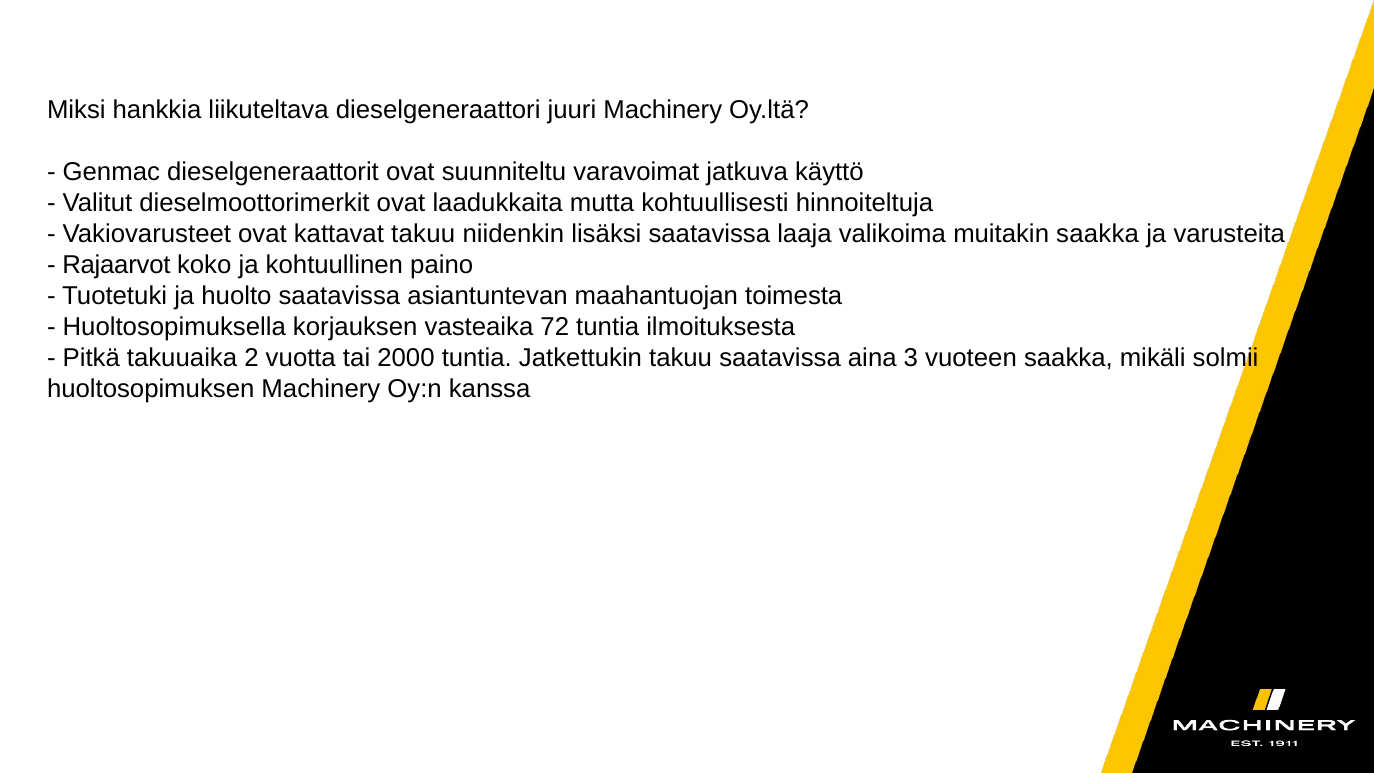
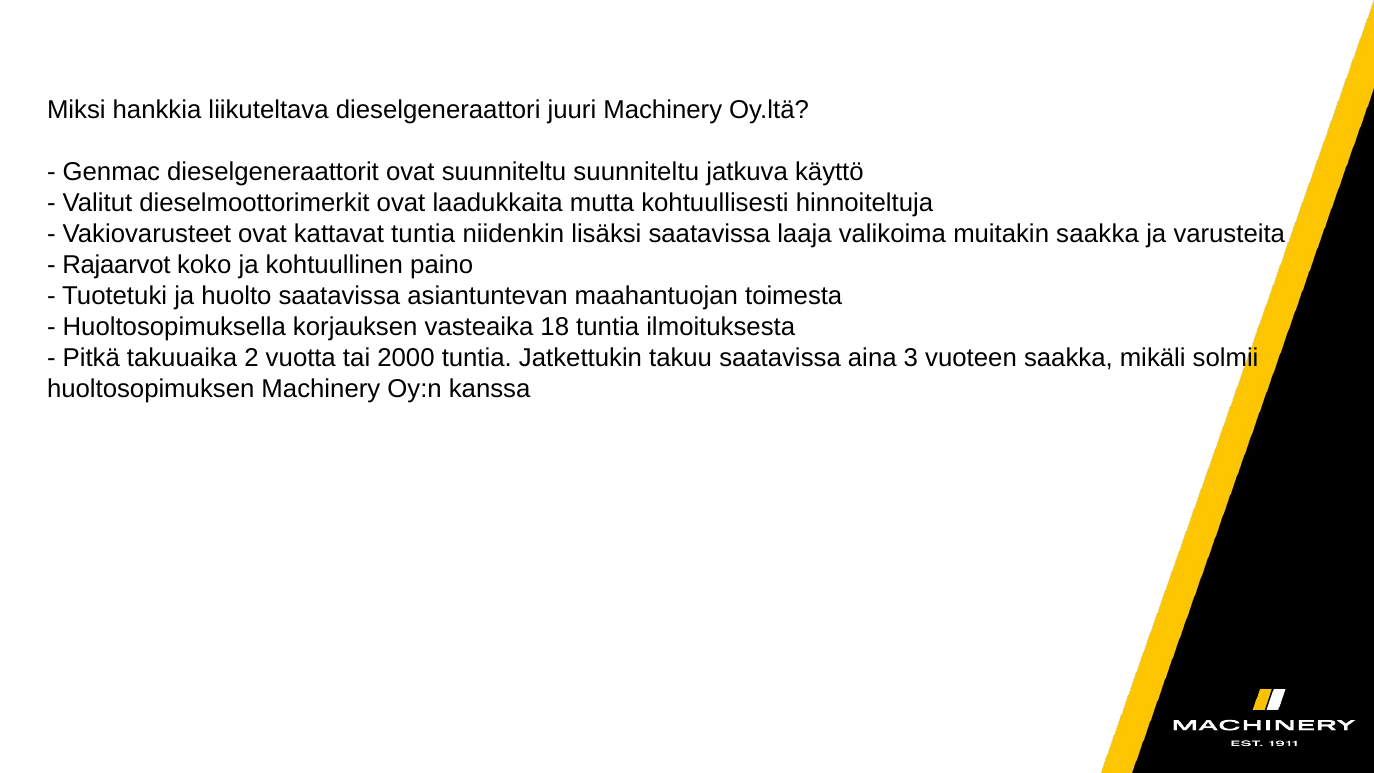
suunniteltu varavoimat: varavoimat -> suunniteltu (636, 172)
kattavat takuu: takuu -> tuntia (423, 234)
72: 72 -> 18 (555, 327)
